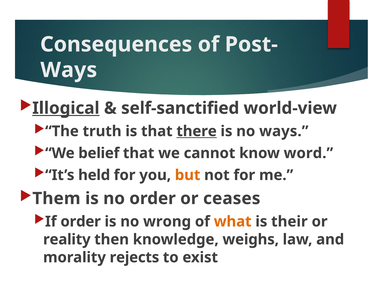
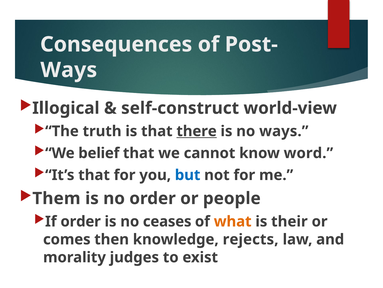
Illogical underline: present -> none (66, 108)
self-sanctified: self-sanctified -> self-construct (180, 108)
It’s held: held -> that (94, 175)
but colour: orange -> blue (188, 175)
ceases: ceases -> people (232, 198)
wrong: wrong -> ceases (167, 221)
reality: reality -> comes (67, 239)
weighs: weighs -> rejects (251, 239)
rejects: rejects -> judges (134, 257)
